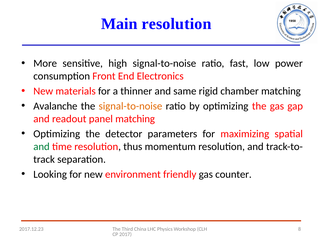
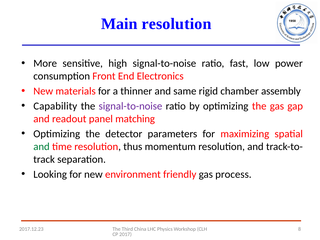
chamber matching: matching -> assembly (281, 91)
Avalanche: Avalanche -> Capability (55, 106)
signal-to-noise colour: orange -> purple (130, 106)
counter: counter -> process (233, 174)
